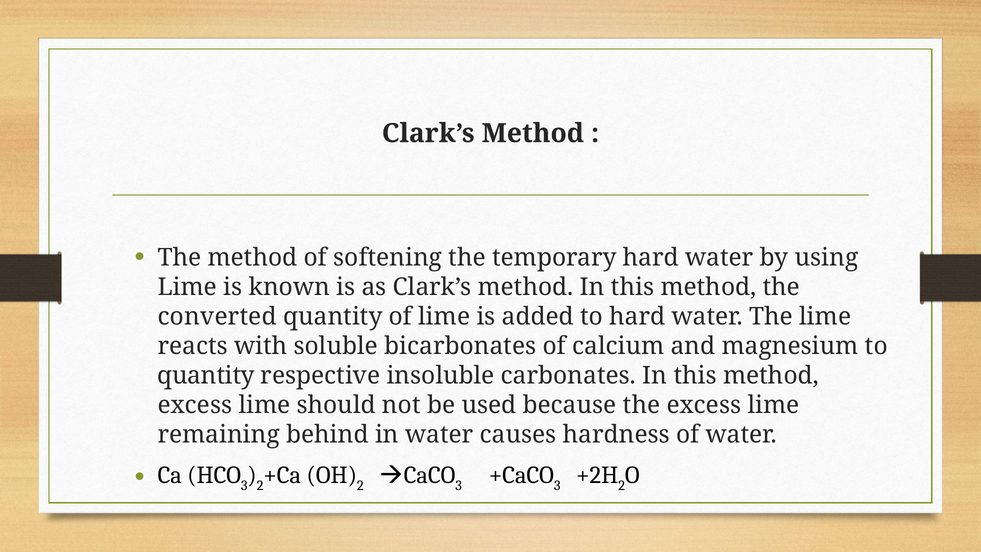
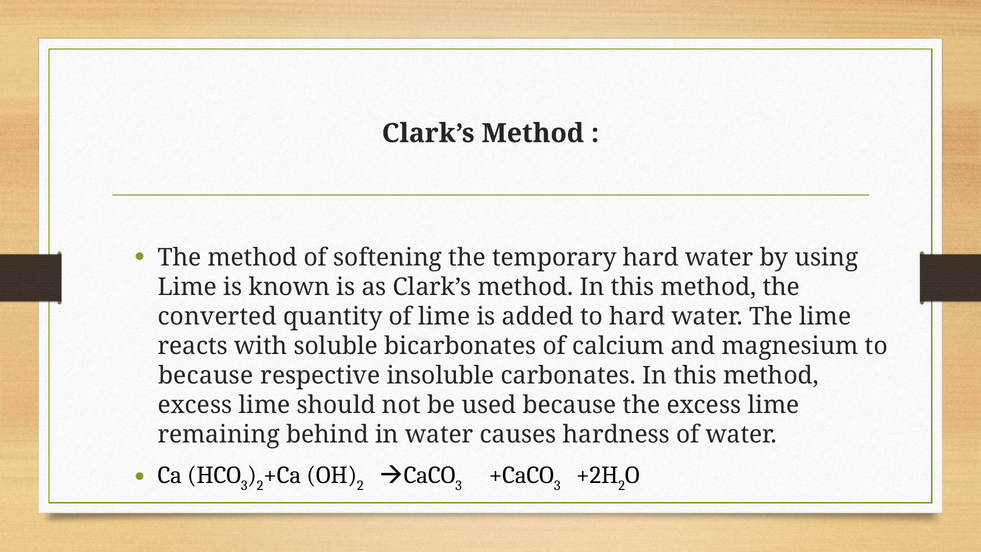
quantity: quantity -> because (206, 375)
